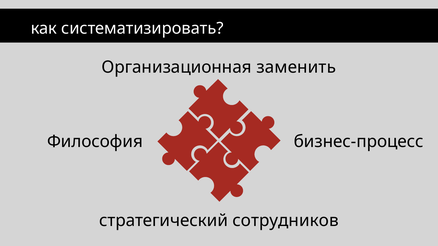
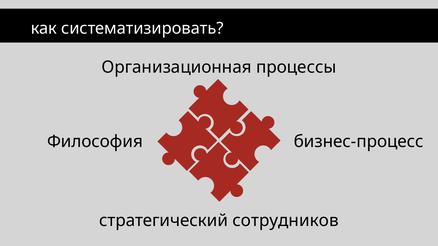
заменить: заменить -> процессы (296, 67)
